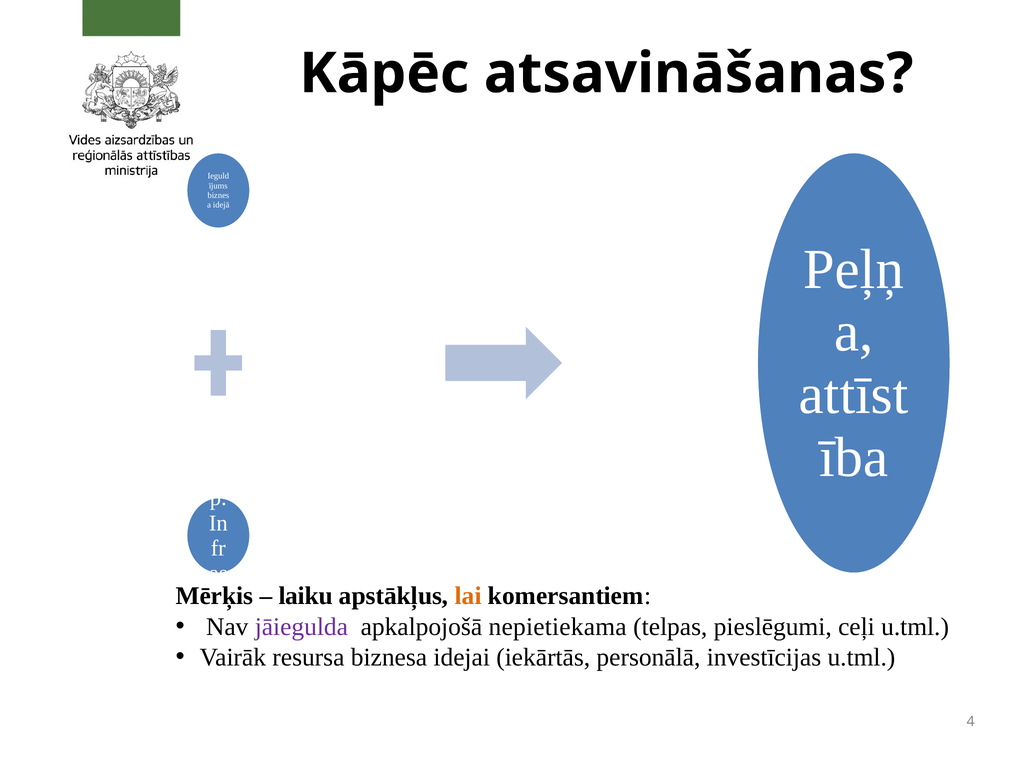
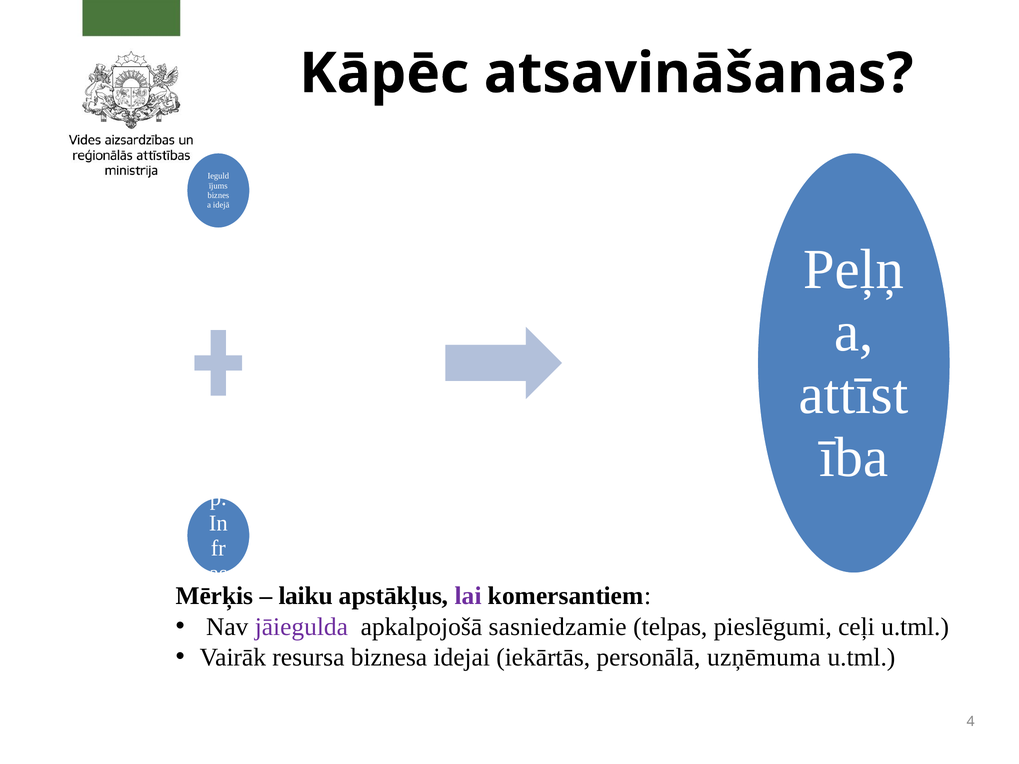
lai colour: orange -> purple (468, 596)
nepietiekama: nepietiekama -> sasniedzamie (558, 627)
investīcijas: investīcijas -> uzņēmuma (764, 657)
